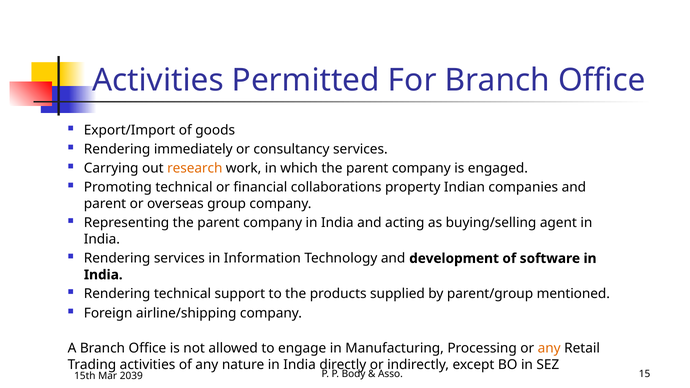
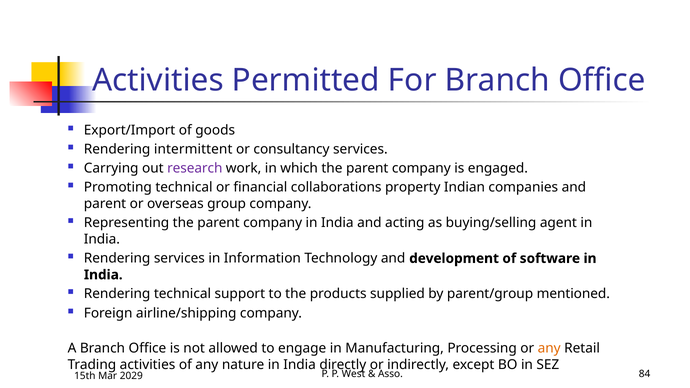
immediately: immediately -> intermittent (193, 149)
research colour: orange -> purple (195, 168)
Body: Body -> West (354, 374)
15: 15 -> 84 (645, 374)
2039: 2039 -> 2029 (131, 376)
